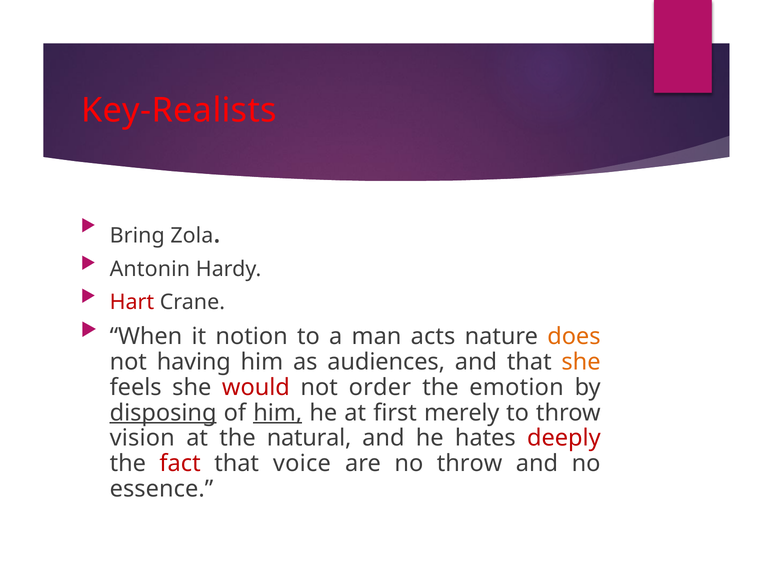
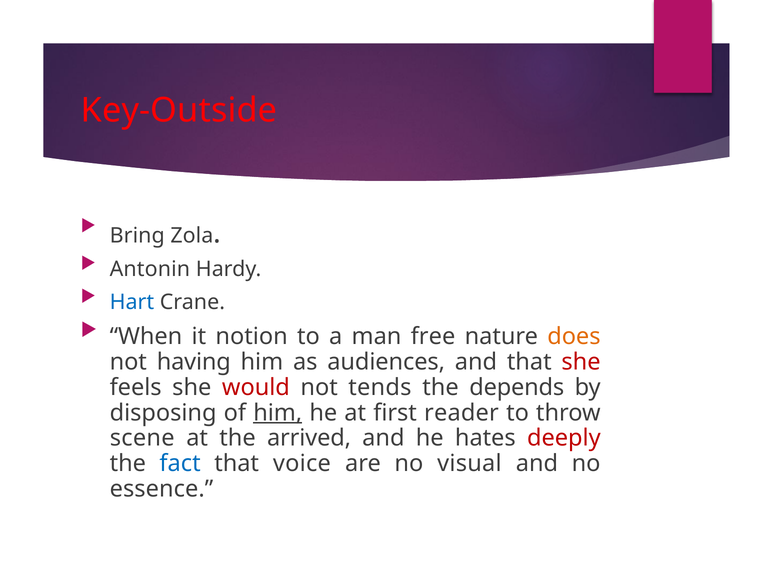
Key-Realists: Key-Realists -> Key-Outside (179, 111)
Hart colour: red -> blue (132, 302)
acts: acts -> free (433, 336)
she colour: orange -> red (581, 362)
order: order -> tends (380, 387)
emotion: emotion -> depends (517, 387)
disposing underline: present -> none (163, 413)
merely: merely -> reader (461, 413)
vision: vision -> scene (142, 438)
natural: natural -> arrived (309, 438)
fact colour: red -> blue (180, 464)
no throw: throw -> visual (469, 464)
